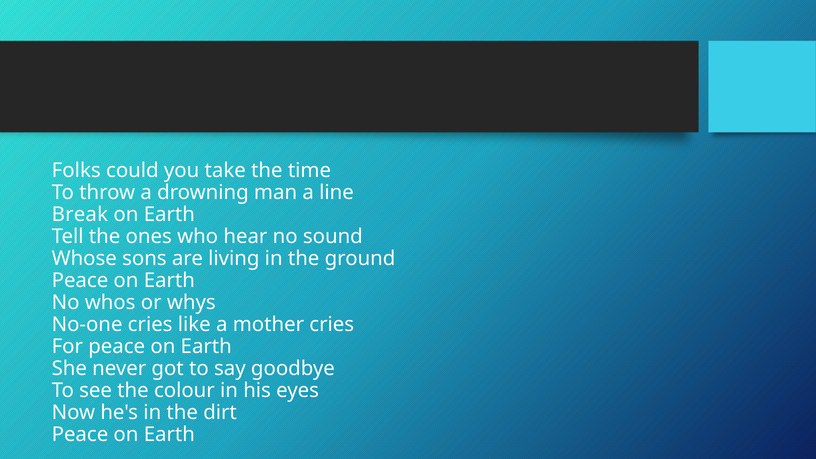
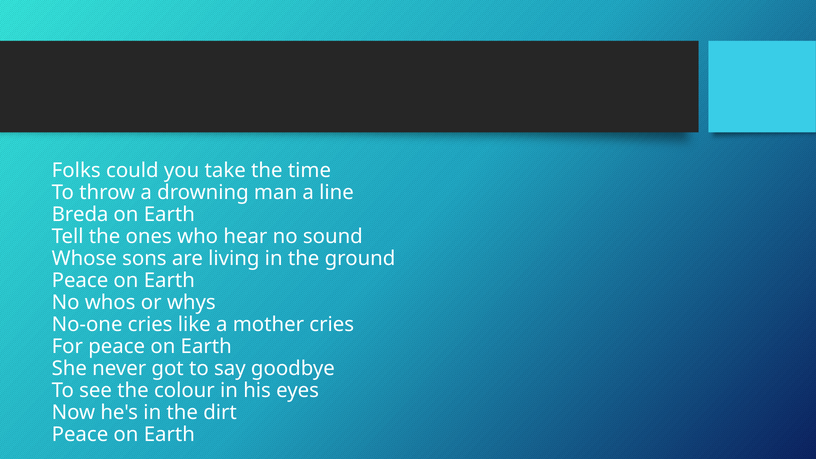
Break: Break -> Breda (80, 214)
